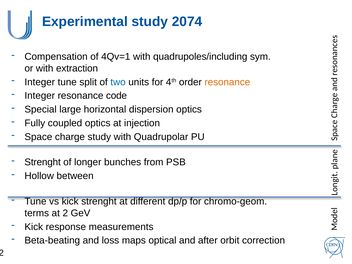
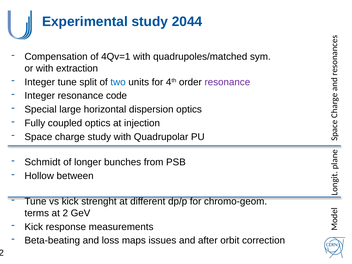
2074: 2074 -> 2044 (187, 22)
quadrupoles/including: quadrupoles/including -> quadrupoles/matched (200, 57)
resonance colour: orange -> purple (227, 82)
Strenght: Strenght -> Schmidt (43, 162)
optical: optical -> issues (162, 240)
